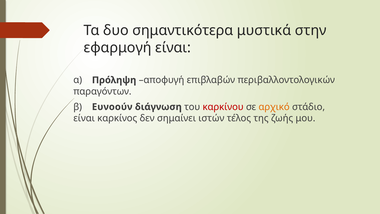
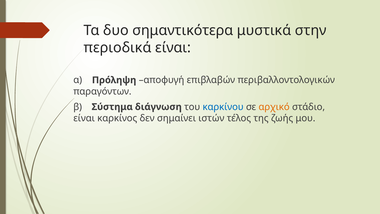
εφαρμογή: εφαρμογή -> περιοδικά (118, 48)
Ευνοούν: Ευνοούν -> Σύστημα (112, 107)
καρκίνου colour: red -> blue (223, 107)
